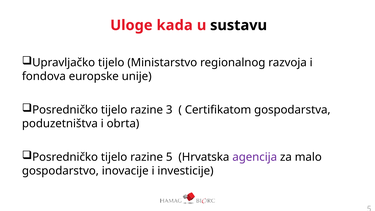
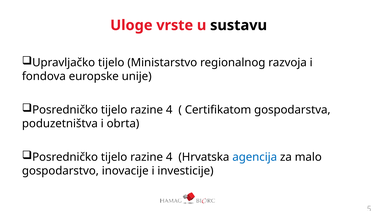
kada: kada -> vrste (175, 25)
3: 3 -> 4 (169, 110)
5: 5 -> 4 (169, 157)
agencija colour: purple -> blue (255, 157)
